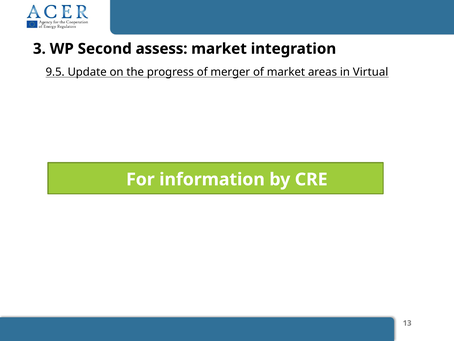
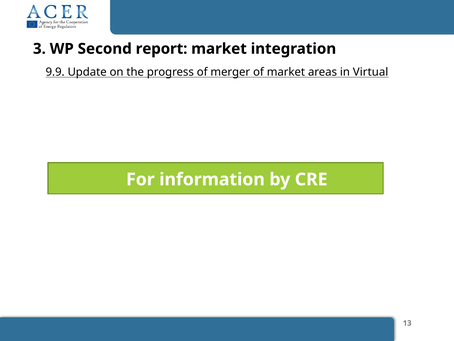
assess: assess -> report (162, 49)
9.5: 9.5 -> 9.9 (55, 72)
